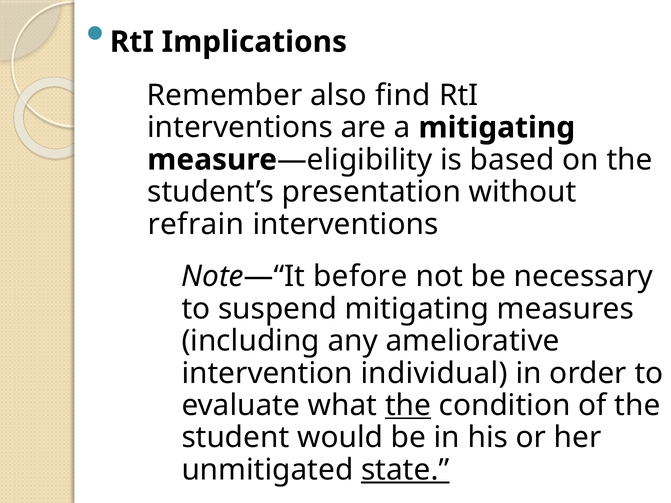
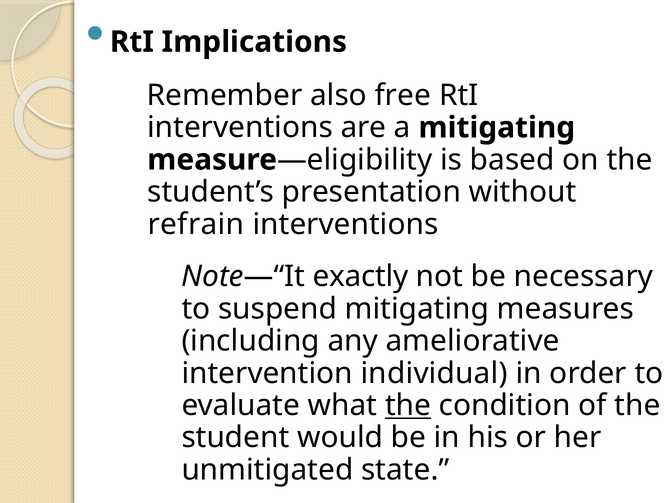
find: find -> free (403, 95)
before: before -> exactly (361, 277)
state underline: present -> none (405, 470)
